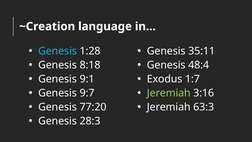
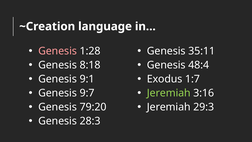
Genesis colour: light blue -> pink (58, 51)
77:20: 77:20 -> 79:20 (93, 107)
63:3: 63:3 -> 29:3 (204, 107)
